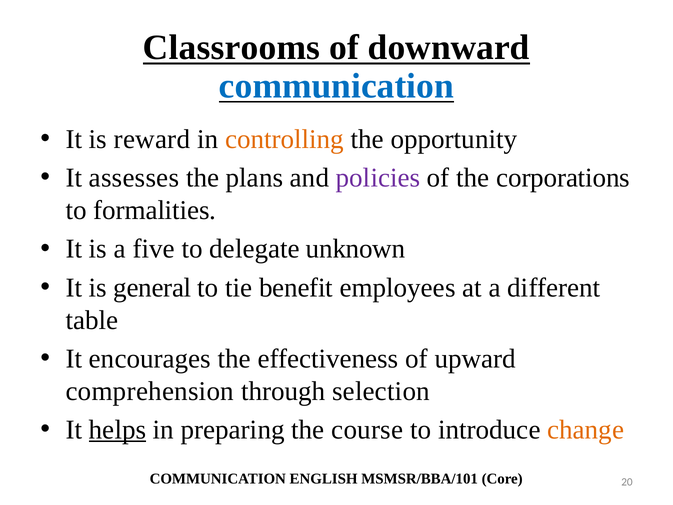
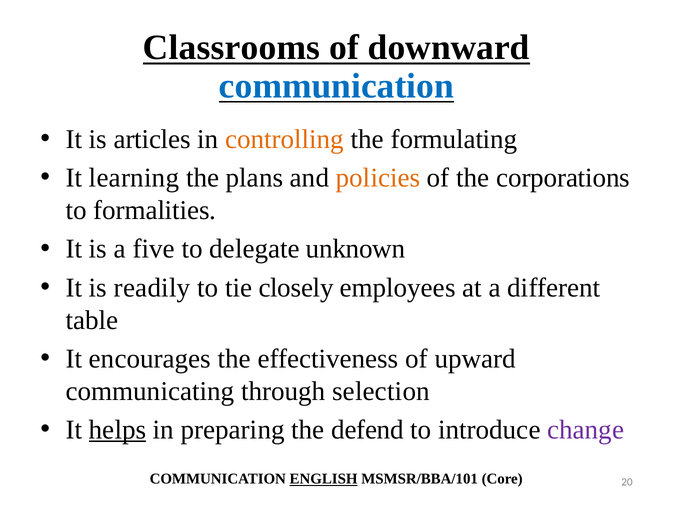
reward: reward -> articles (152, 139)
opportunity: opportunity -> formulating (454, 139)
assesses: assesses -> learning (134, 178)
policies colour: purple -> orange (378, 178)
general: general -> readily (152, 287)
benefit: benefit -> closely (296, 287)
comprehension: comprehension -> communicating (150, 391)
course: course -> defend (368, 430)
change colour: orange -> purple (586, 430)
ENGLISH underline: none -> present (324, 479)
